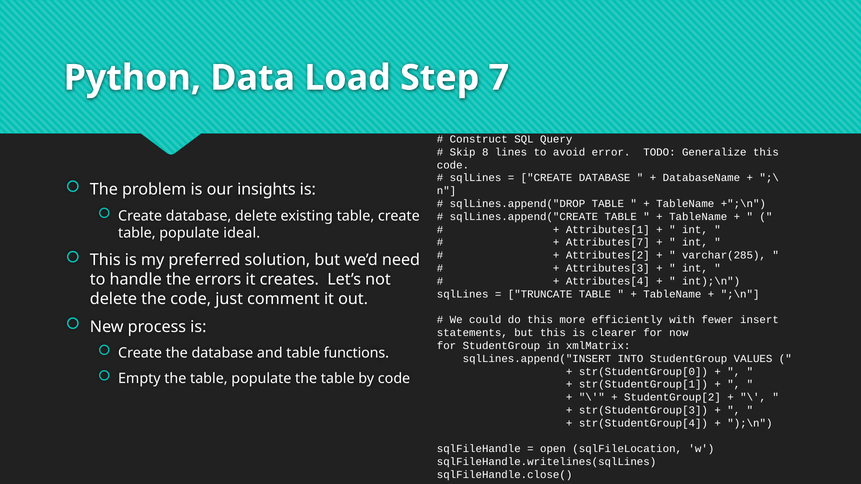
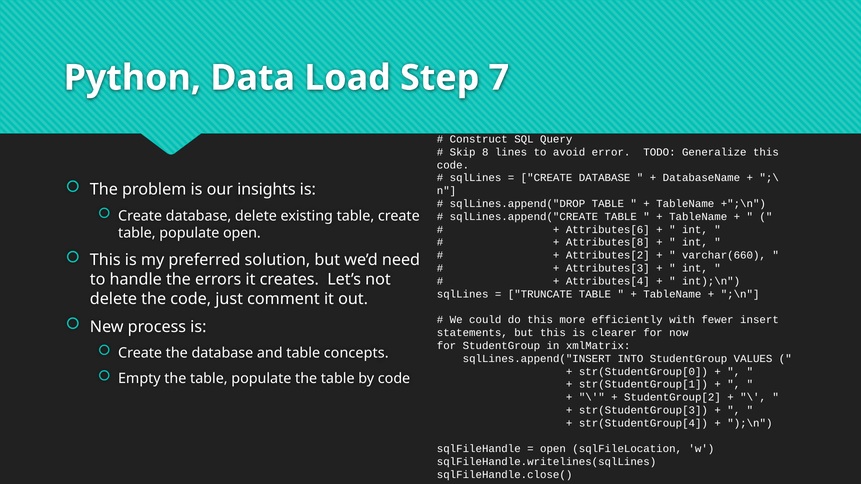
Attributes[1: Attributes[1 -> Attributes[6 (608, 230)
populate ideal: ideal -> open (242, 233)
Attributes[7: Attributes[7 -> Attributes[8 (608, 243)
varchar(285: varchar(285 -> varchar(660 (724, 256)
functions: functions -> concepts (356, 353)
